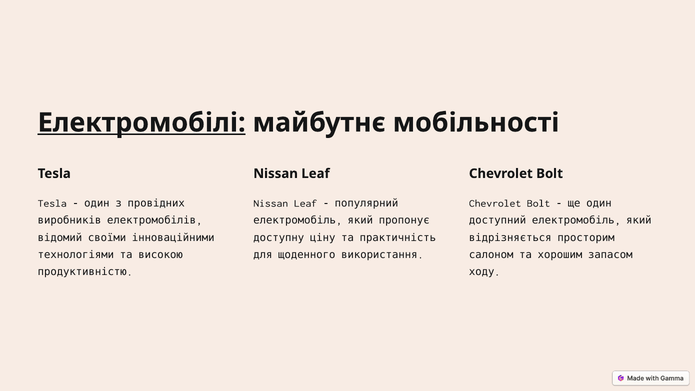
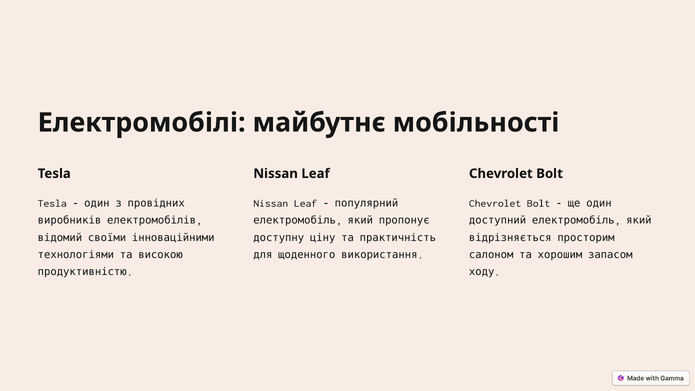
Електромобілі underline: present -> none (142, 123)
